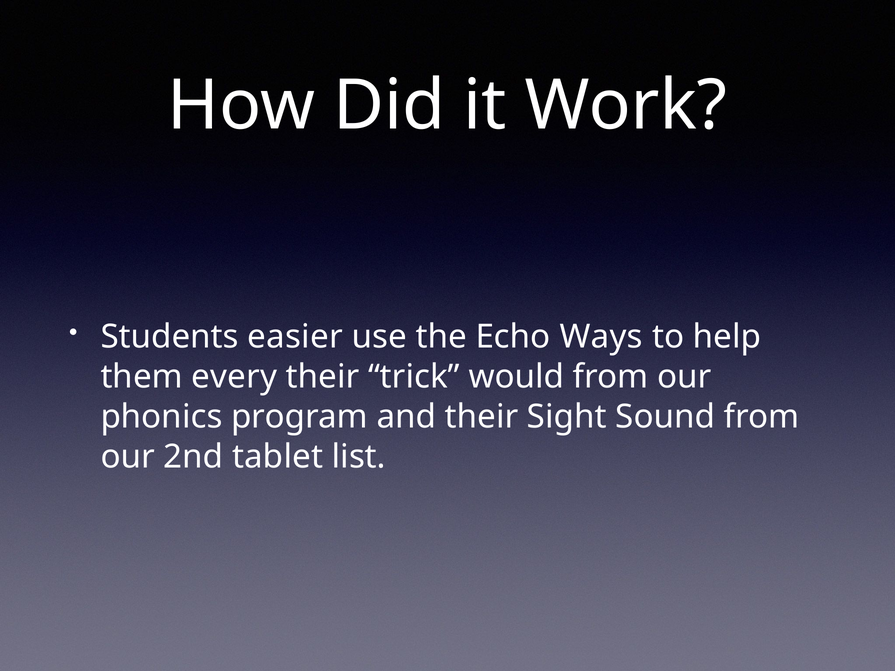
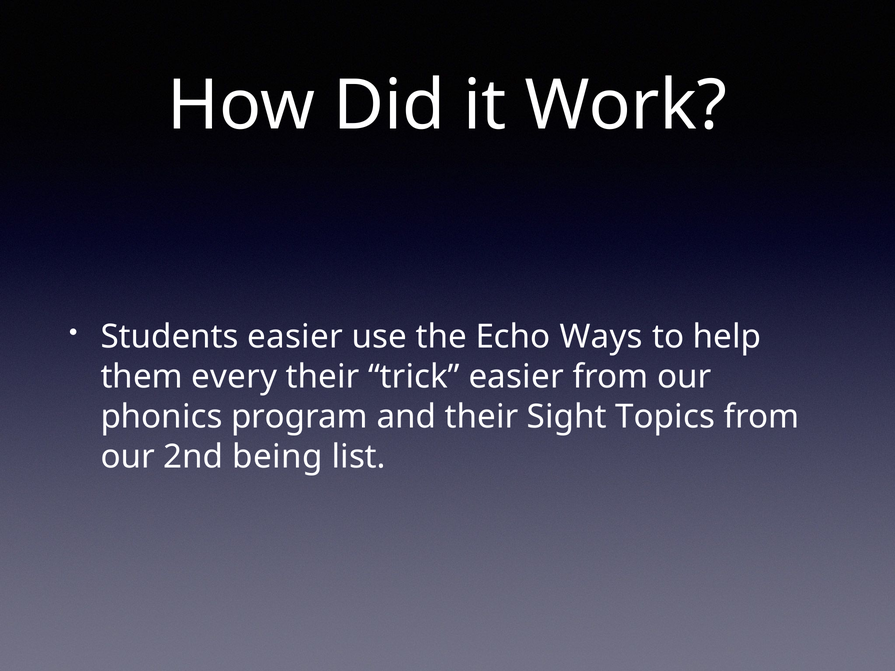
trick would: would -> easier (516, 377)
Sound: Sound -> Topics (665, 417)
tablet: tablet -> being (277, 457)
